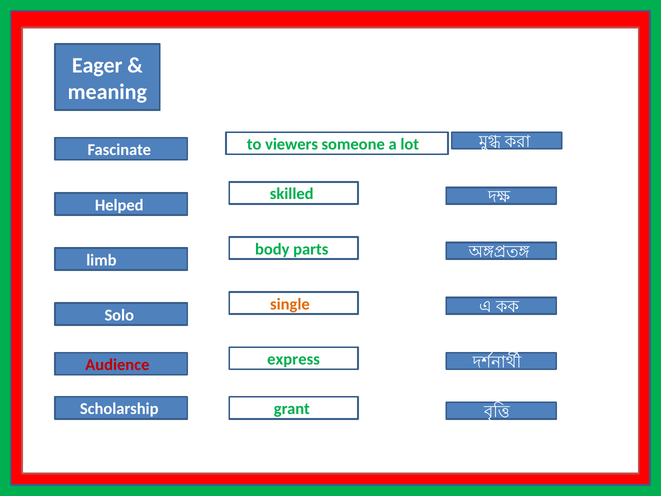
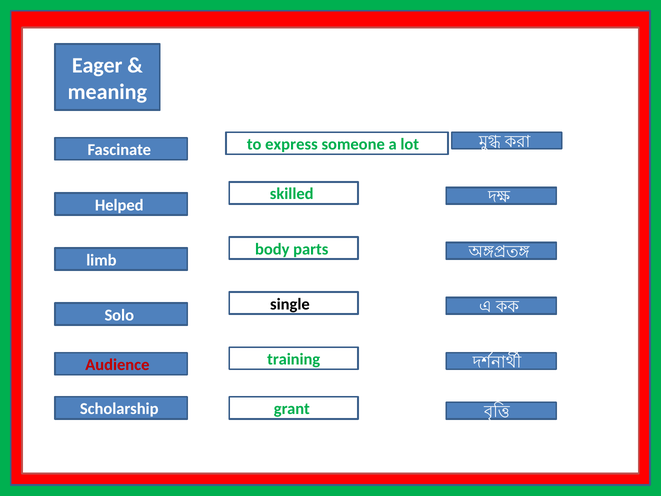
viewers: viewers -> express (291, 144)
single colour: orange -> black (290, 304)
express: express -> training (294, 359)
